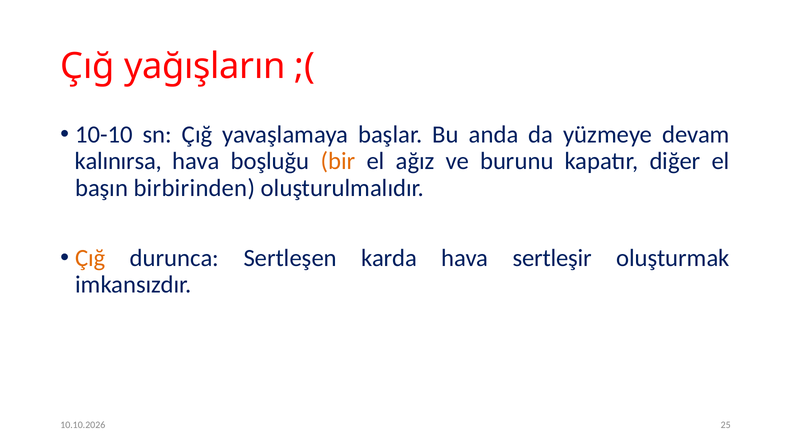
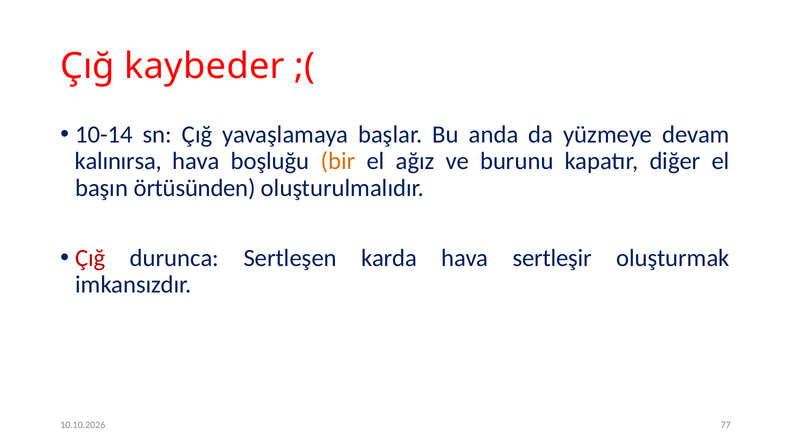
yağışların: yağışların -> kaybeder (205, 66)
10-10: 10-10 -> 10-14 (104, 135)
birbirinden: birbirinden -> örtüsünden (195, 188)
Çığ colour: orange -> red (90, 258)
25: 25 -> 77 (726, 425)
